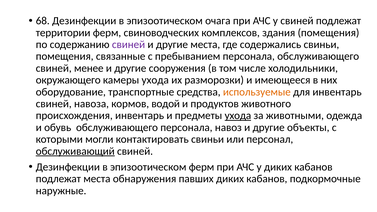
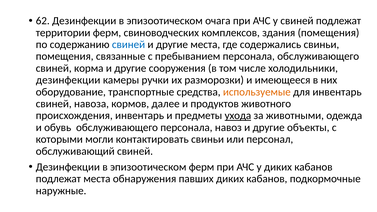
68: 68 -> 62 (43, 21)
свиней colour: purple -> blue (129, 45)
менее: менее -> корма (89, 68)
окружающего: окружающего -> дезинфекции (68, 80)
камеры ухода: ухода -> ручки (155, 80)
водой: водой -> далее (166, 104)
обслуживающий underline: present -> none (75, 151)
